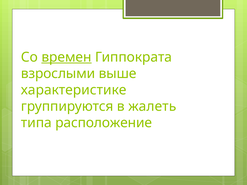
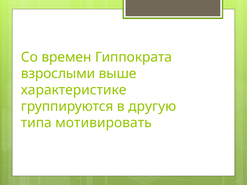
времен underline: present -> none (66, 57)
жалеть: жалеть -> другую (152, 107)
расположение: расположение -> мотивировать (104, 123)
